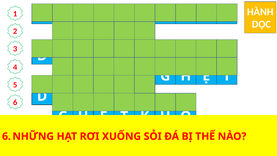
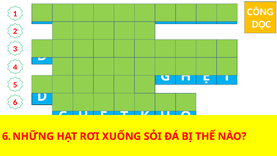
HÀNH: HÀNH -> CÔNG (260, 12)
